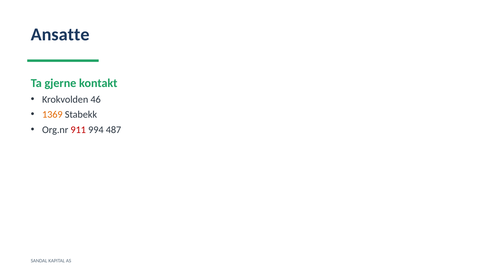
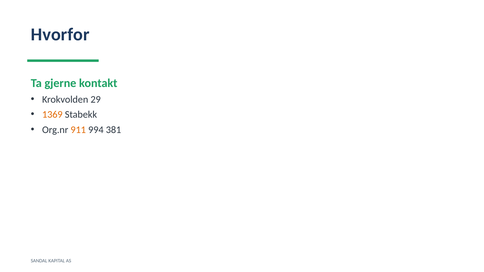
Ansatte: Ansatte -> Hvorfor (60, 35)
46: 46 -> 29 (96, 100)
911 colour: red -> orange (78, 130)
487: 487 -> 381 (114, 130)
